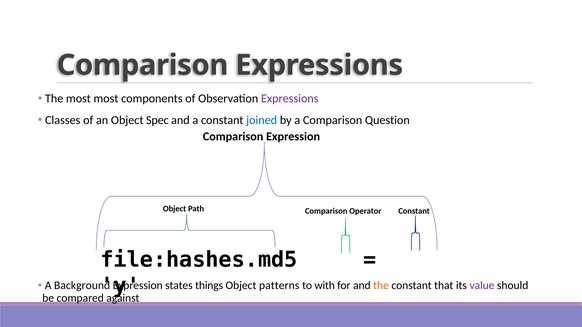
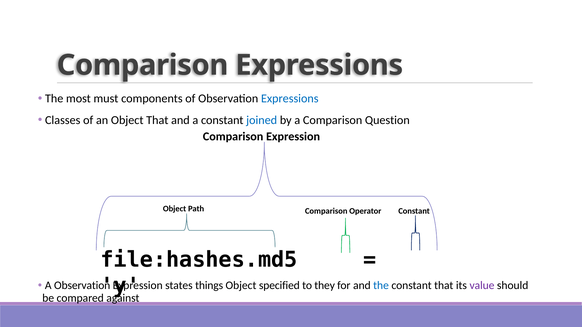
most most: most -> must (106, 99)
Expressions colour: purple -> blue (290, 99)
Object Spec: Spec -> That (157, 120)
A Background: Background -> Observation (82, 286)
patterns: patterns -> specified (279, 286)
with: with -> they (325, 286)
the colour: orange -> blue (381, 286)
